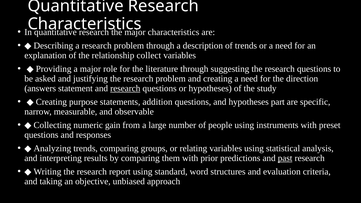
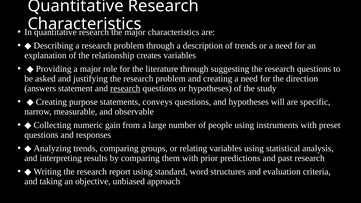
collect: collect -> creates (149, 55)
addition: addition -> conveys (157, 102)
part: part -> will (278, 102)
past underline: present -> none (285, 158)
